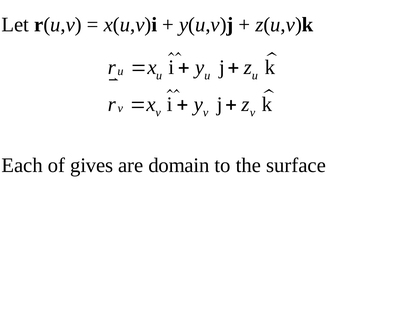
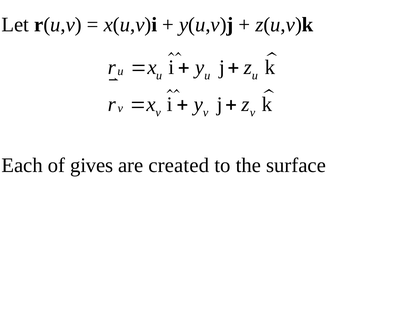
domain: domain -> created (179, 166)
